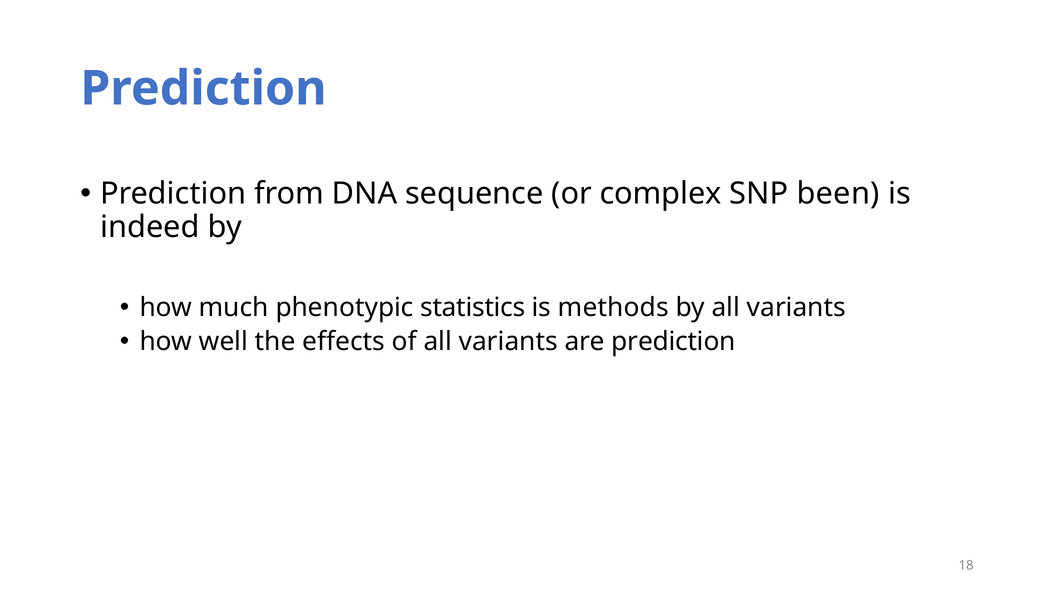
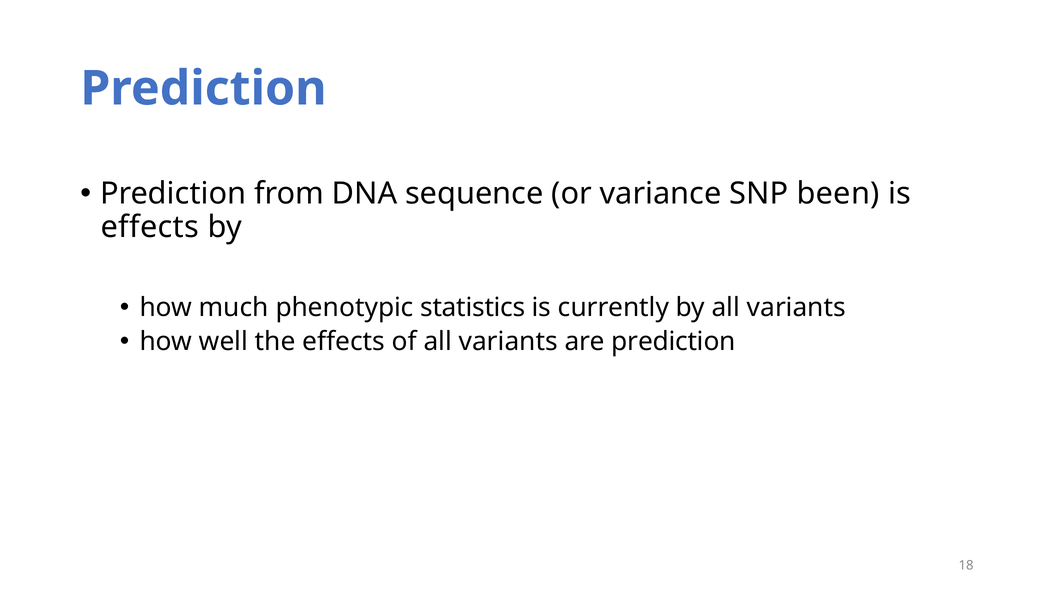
complex: complex -> variance (661, 194)
indeed: indeed -> effects (150, 227)
methods: methods -> currently (613, 307)
